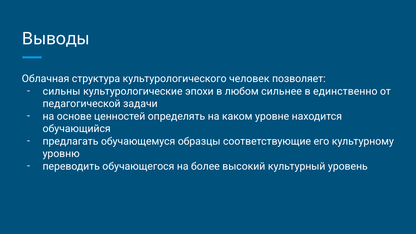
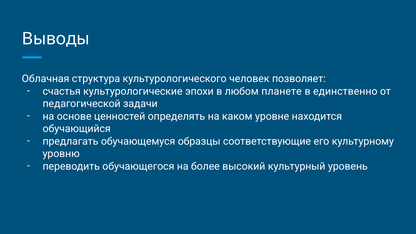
сильны: сильны -> счастья (62, 91)
сильнее: сильнее -> планете (282, 91)
